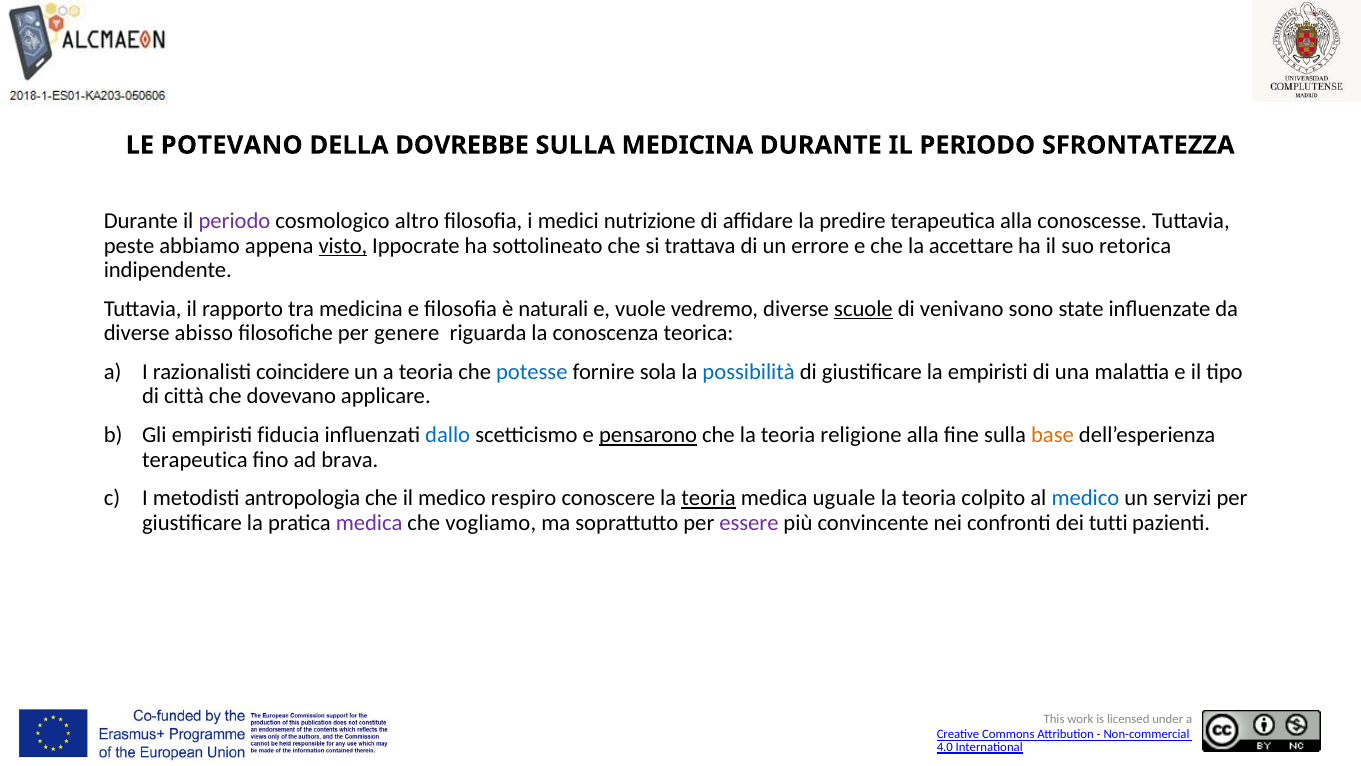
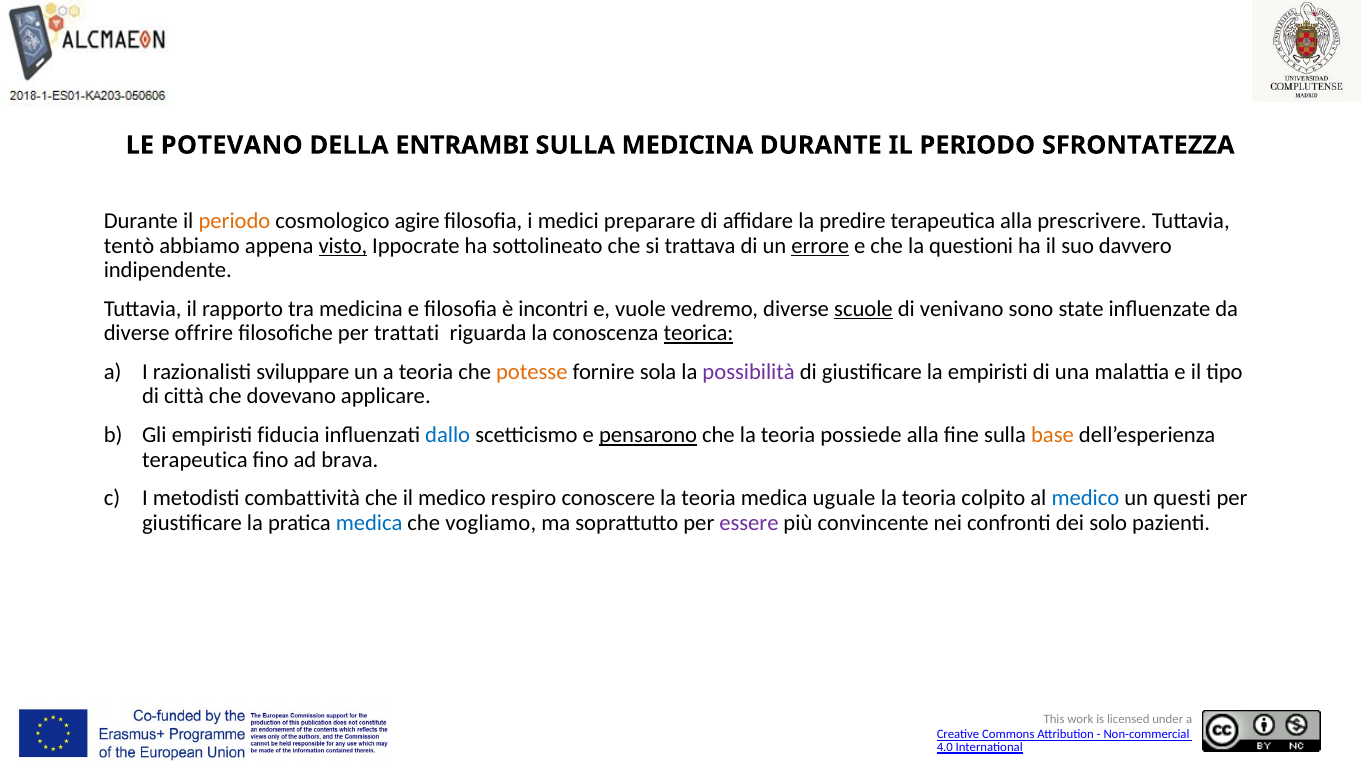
DOVREBBE: DOVREBBE -> ENTRAMBI (462, 145)
periodo colour: purple -> orange (234, 221)
altro: altro -> agire (417, 221)
nutrizione: nutrizione -> preparare (650, 221)
conoscesse: conoscesse -> prescrivere (1092, 221)
peste: peste -> tentò (129, 245)
errore underline: none -> present (820, 245)
accettare: accettare -> questioni (971, 245)
retorica: retorica -> davvero (1135, 245)
naturali: naturali -> incontri (553, 309)
abisso: abisso -> offrire (204, 333)
genere: genere -> trattati (407, 333)
teorica underline: none -> present (699, 333)
coincidere: coincidere -> sviluppare (303, 372)
potesse colour: blue -> orange (532, 372)
possibilità colour: blue -> purple (749, 372)
religione: religione -> possiede (861, 435)
antropologia: antropologia -> combattività (302, 498)
teoria underline: present -> none (709, 498)
servizi: servizi -> questi (1182, 498)
medica colour: purple -> blue (369, 522)
tutti: tutti -> solo (1108, 522)
